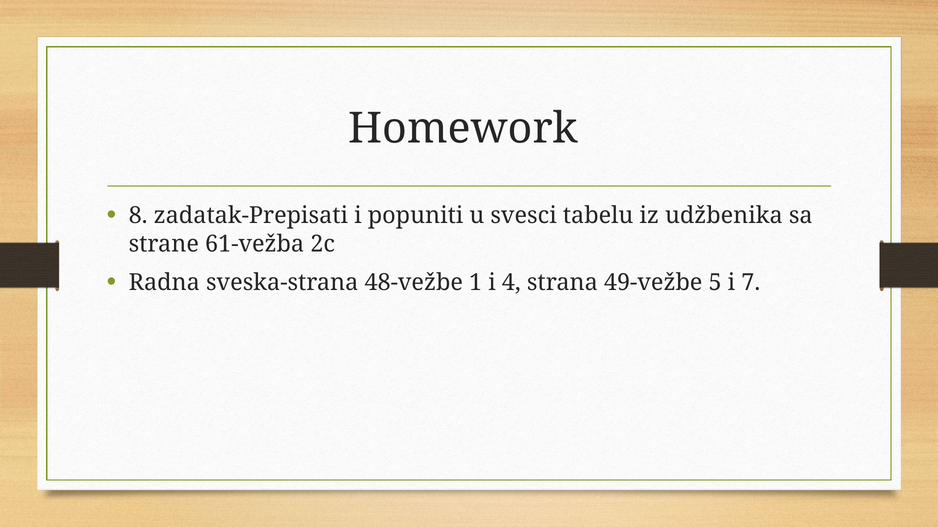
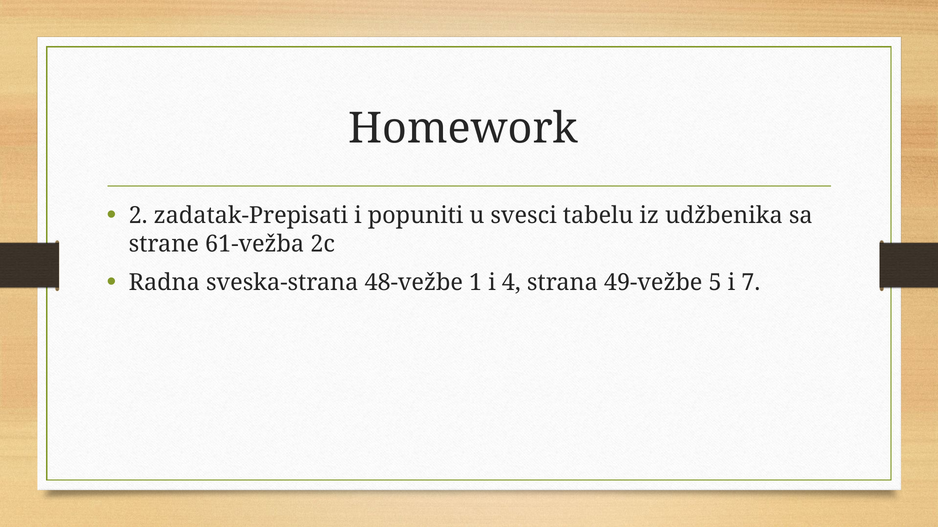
8: 8 -> 2 (138, 216)
